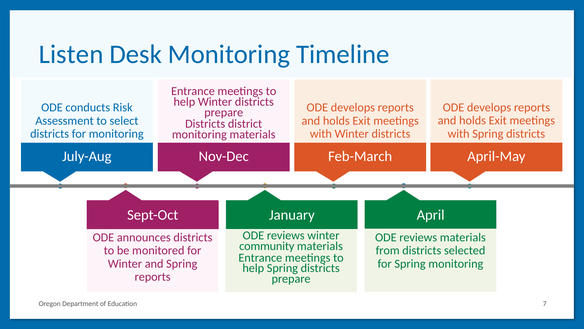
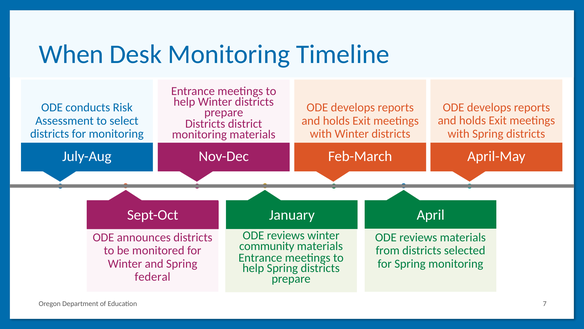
Listen: Listen -> When (71, 54)
reports: reports -> federal (153, 276)
